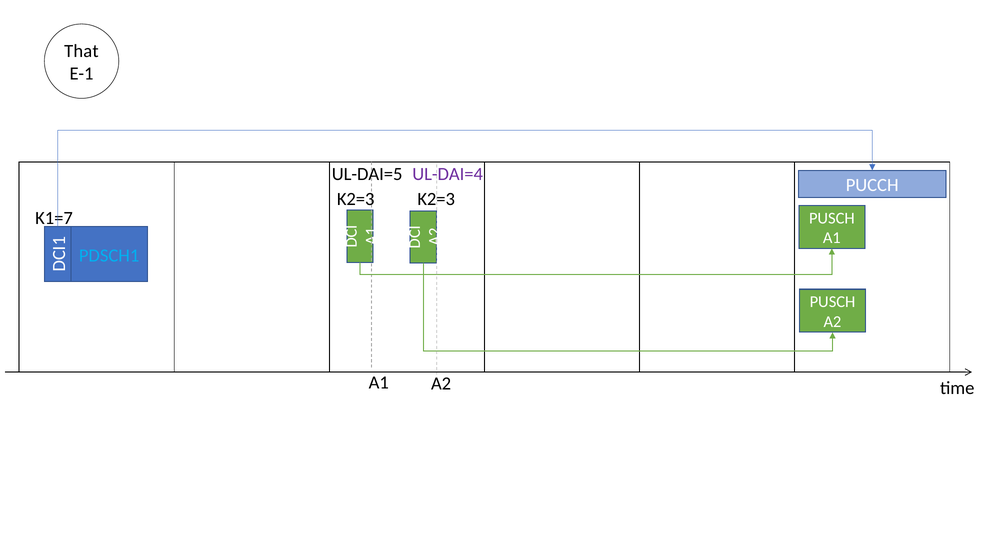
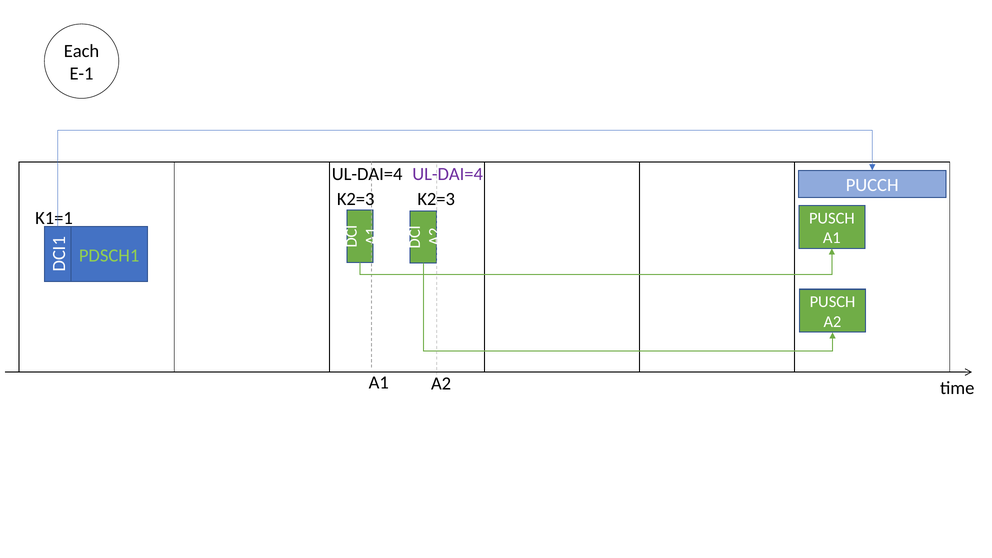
That: That -> Each (82, 51)
UL-DAI=5: UL-DAI=5 -> UL-DAI=4 (367, 174)
K1=7: K1=7 -> K1=1 (54, 218)
PDSCH1 colour: light blue -> light green (109, 255)
